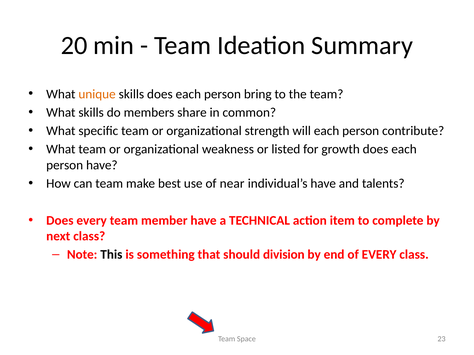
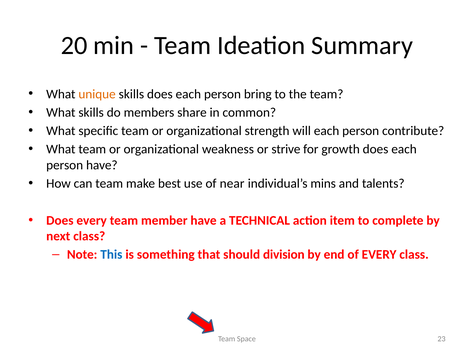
listed: listed -> strive (286, 150)
individual’s have: have -> mins (323, 184)
This colour: black -> blue (111, 255)
